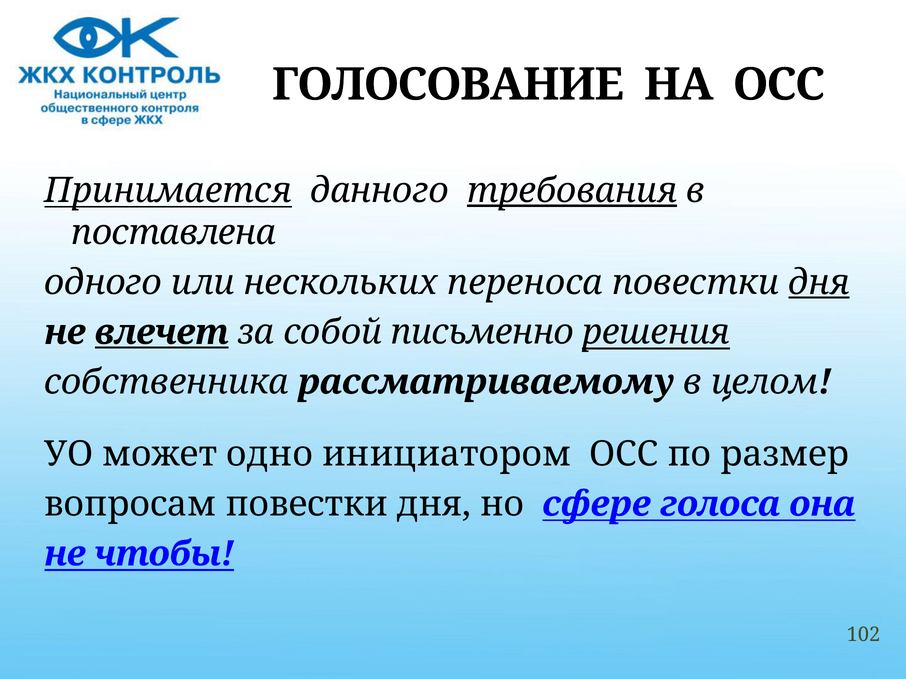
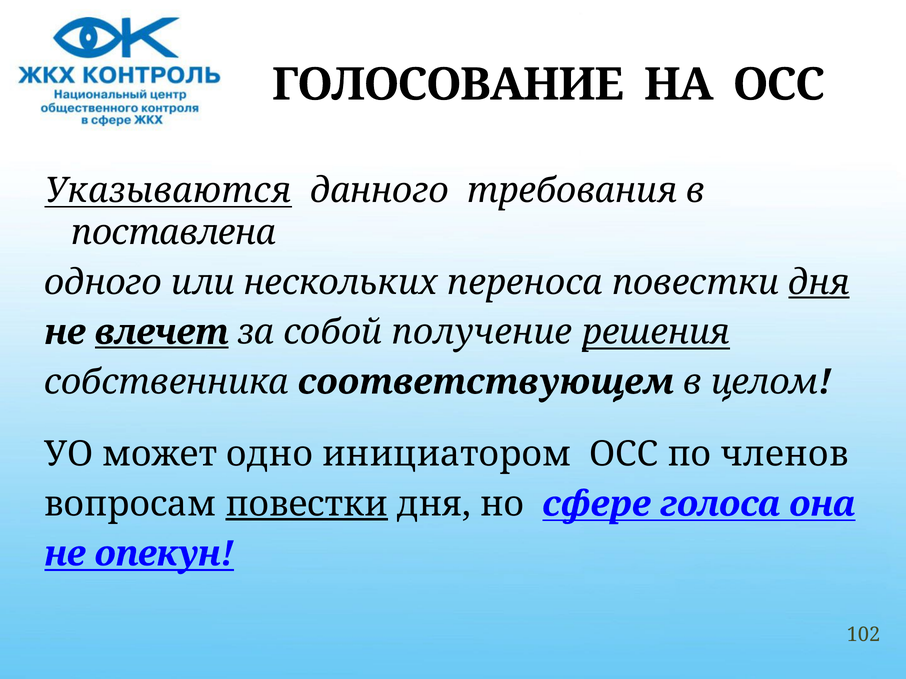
Принимается: Принимается -> Указываются (168, 191)
требования underline: present -> none (572, 191)
письменно: письменно -> получение (482, 333)
рассматриваемому: рассматриваемому -> соответствующем (486, 382)
размер: размер -> членов (785, 455)
повестки underline: none -> present (307, 504)
чтобы: чтобы -> опекун (164, 554)
